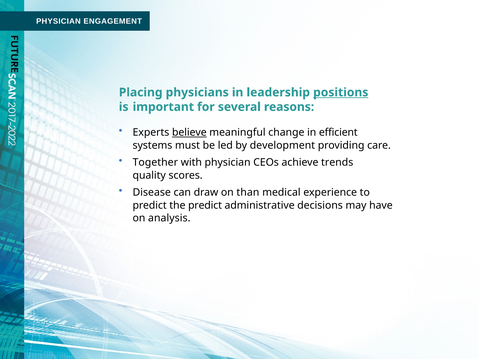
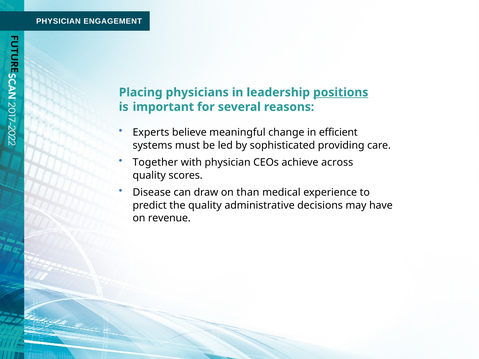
believe underline: present -> none (189, 133)
development: development -> sophisticated (282, 145)
trends: trends -> across (337, 163)
the predict: predict -> quality (205, 205)
analysis: analysis -> revenue (169, 218)
